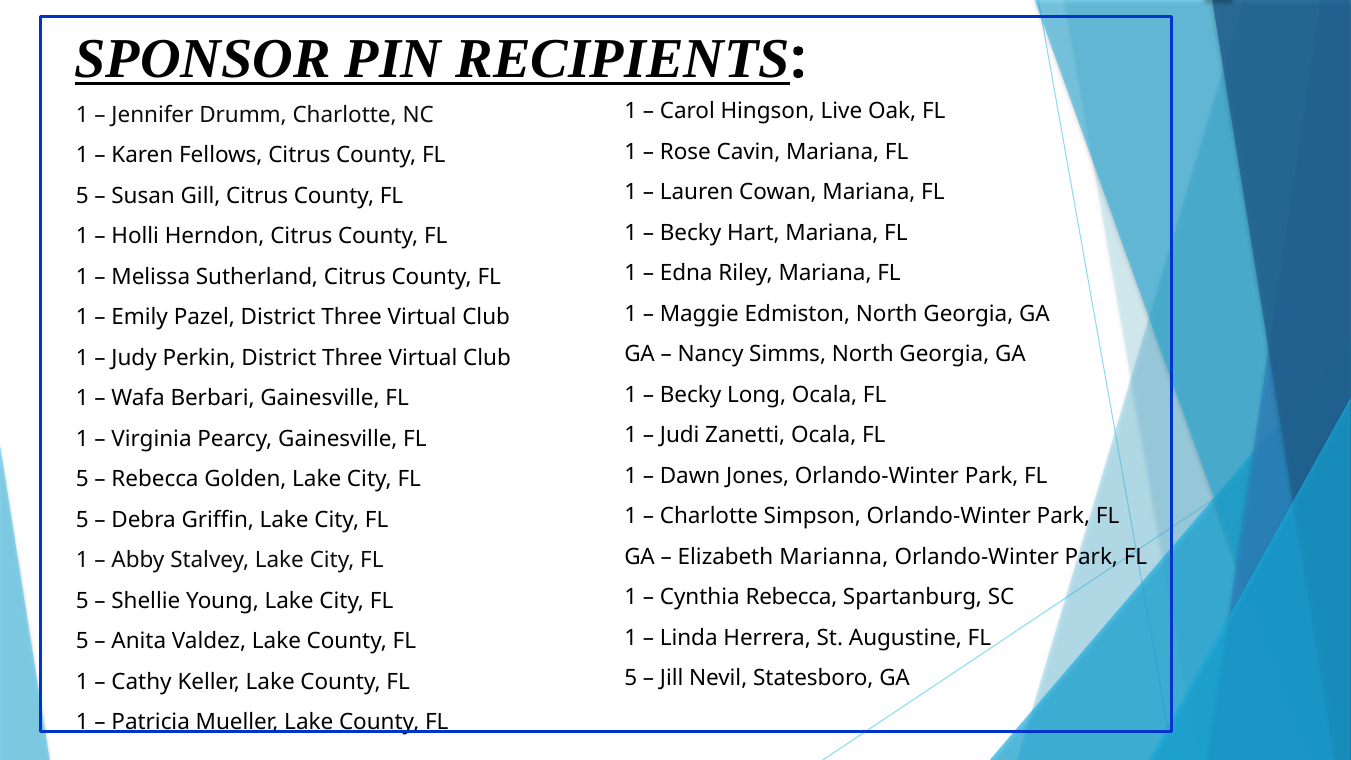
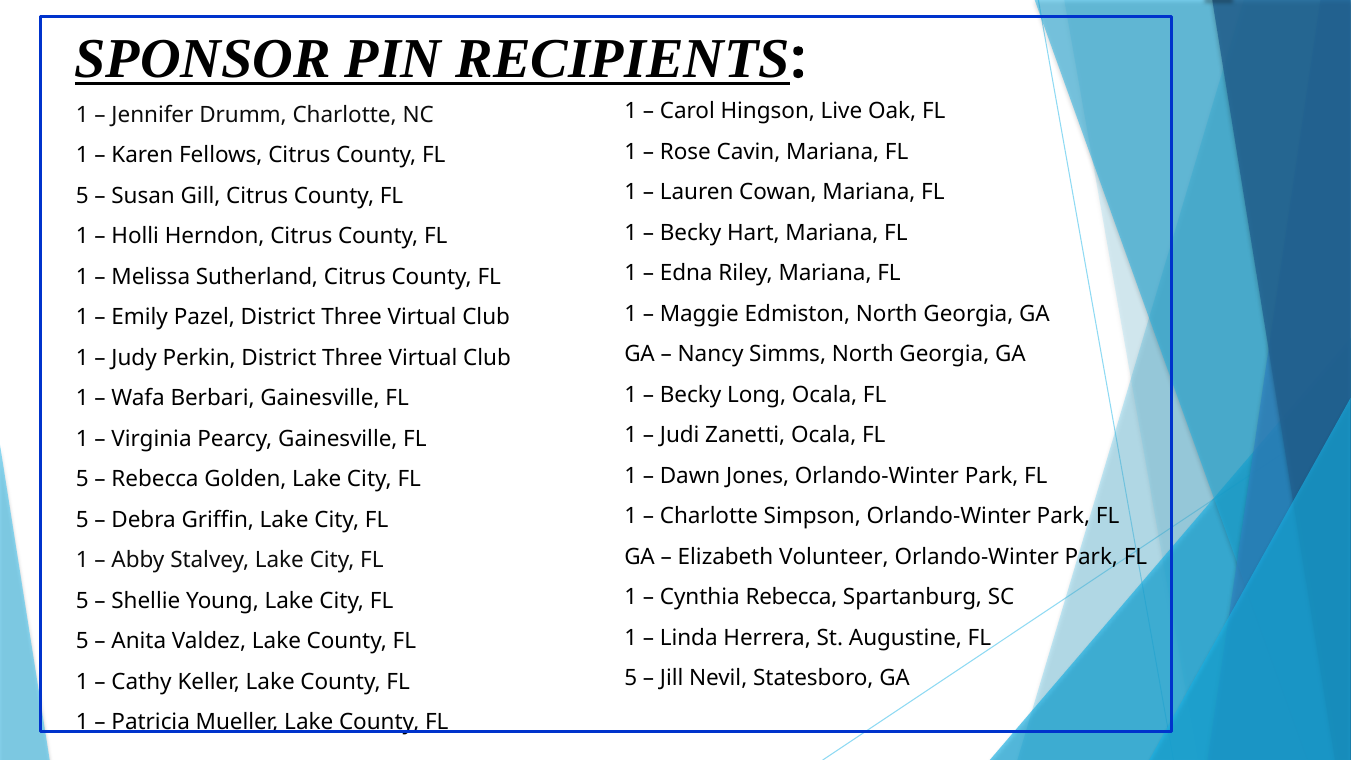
Marianna: Marianna -> Volunteer (834, 557)
